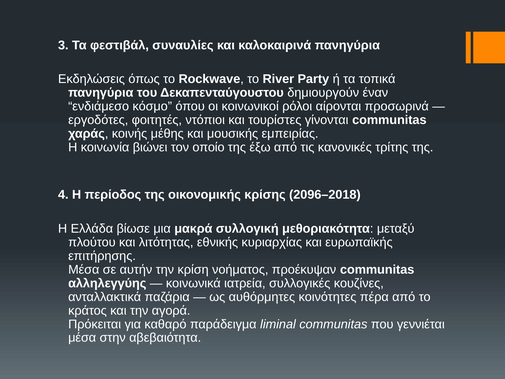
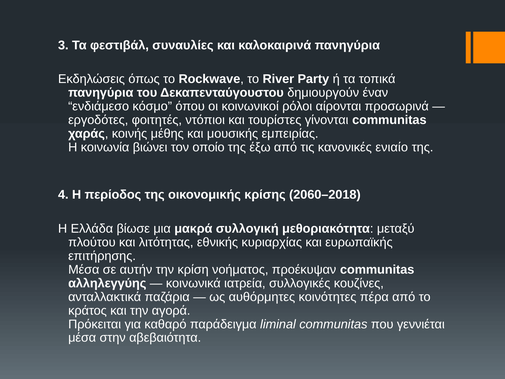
τρίτης: τρίτης -> ενιαίο (392, 147)
2096–2018: 2096–2018 -> 2060–2018 (325, 195)
